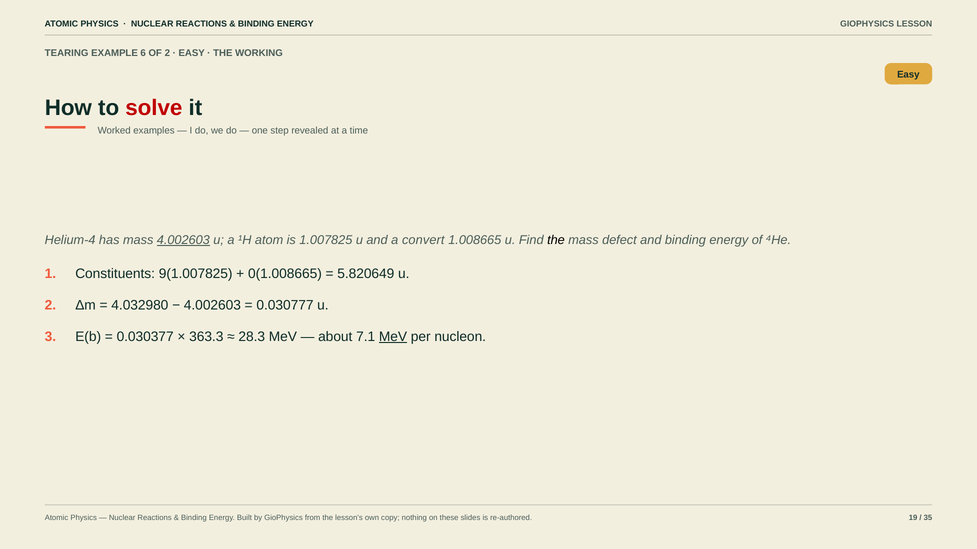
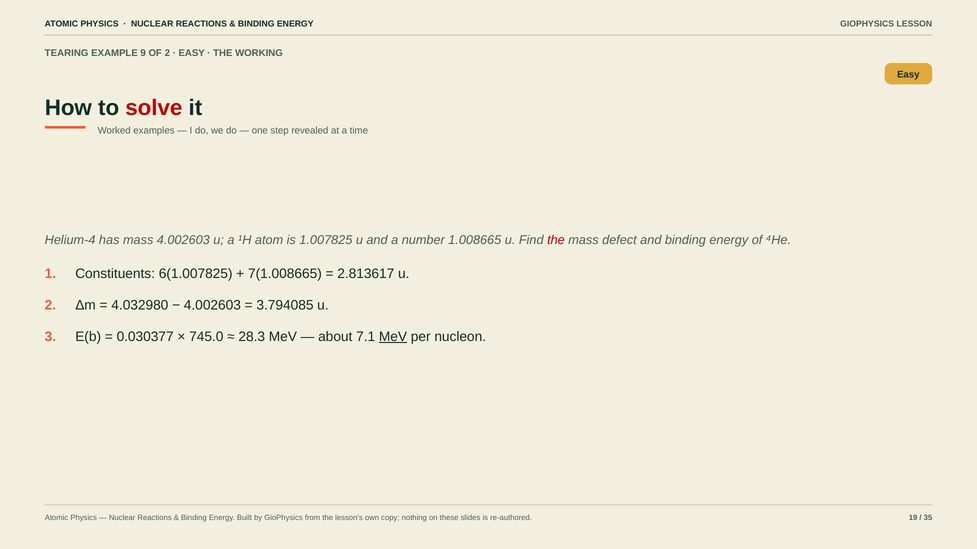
6: 6 -> 9 (143, 53)
4.002603 underline: present -> none (183, 240)
convert: convert -> number (423, 240)
the colour: black -> red (556, 240)
9(1.007825: 9(1.007825 -> 6(1.007825 (196, 274)
0(1.008665: 0(1.008665 -> 7(1.008665 (285, 274)
5.820649: 5.820649 -> 2.813617 (366, 274)
0.030777: 0.030777 -> 3.794085 (285, 305)
363.3: 363.3 -> 745.0 (206, 337)
